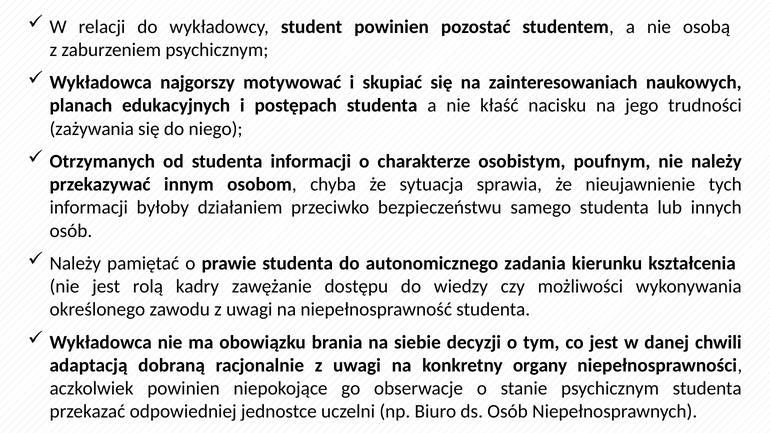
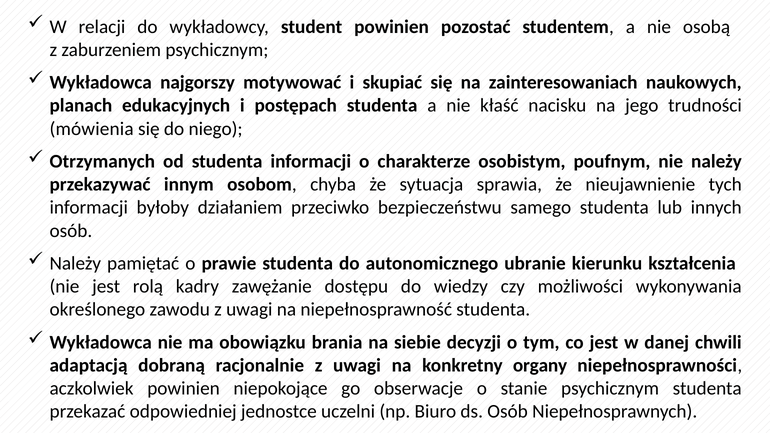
zażywania: zażywania -> mówienia (92, 129)
zadania: zadania -> ubranie (535, 263)
